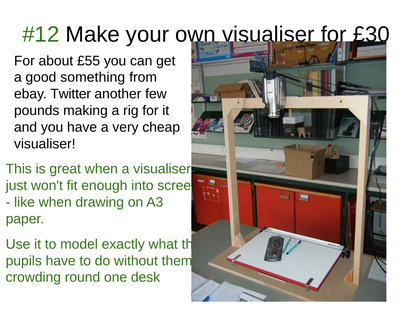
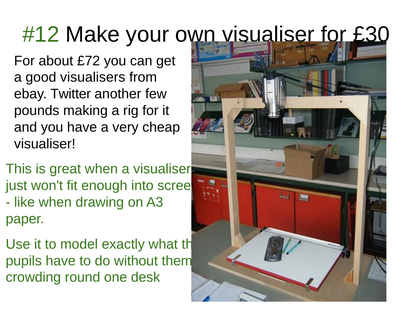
£55: £55 -> £72 (89, 61)
something: something -> visualisers (93, 77)
